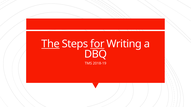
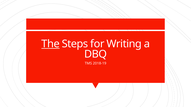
for underline: present -> none (97, 44)
